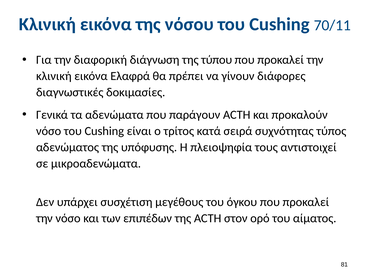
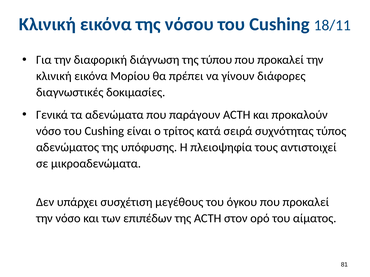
70/11: 70/11 -> 18/11 (332, 25)
Ελαφρά: Ελαφρά -> Μορίου (130, 76)
